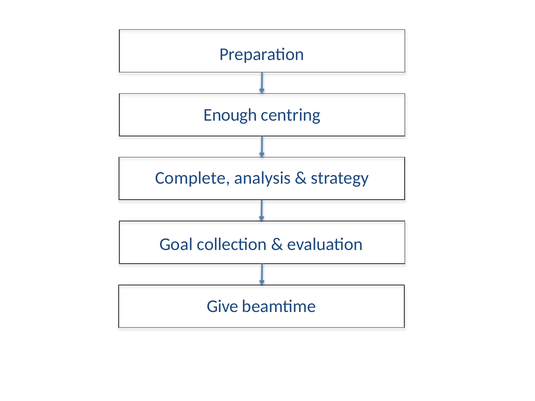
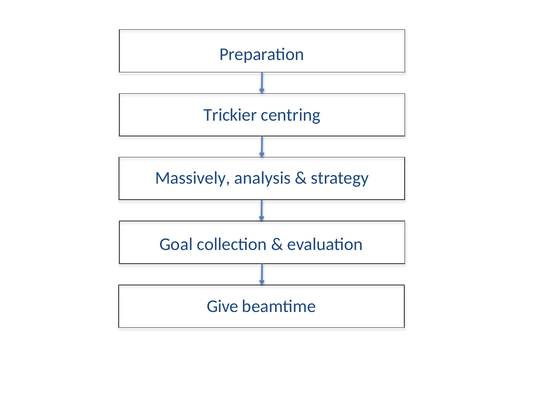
Enough: Enough -> Trickier (230, 115)
Complete: Complete -> Massively (193, 178)
